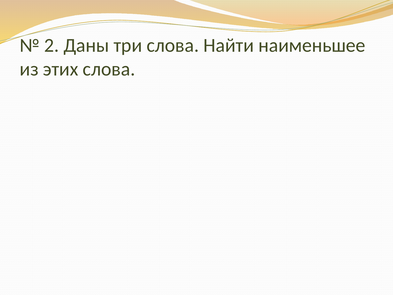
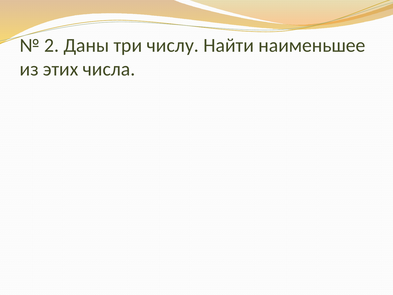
три слова: слова -> числу (173, 45)
этих слова: слова -> числа (109, 69)
